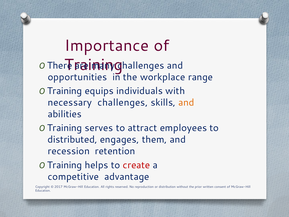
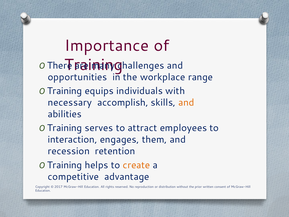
necessary challenges: challenges -> accomplish (123, 102)
distributed: distributed -> interaction (72, 139)
create colour: red -> orange (136, 165)
